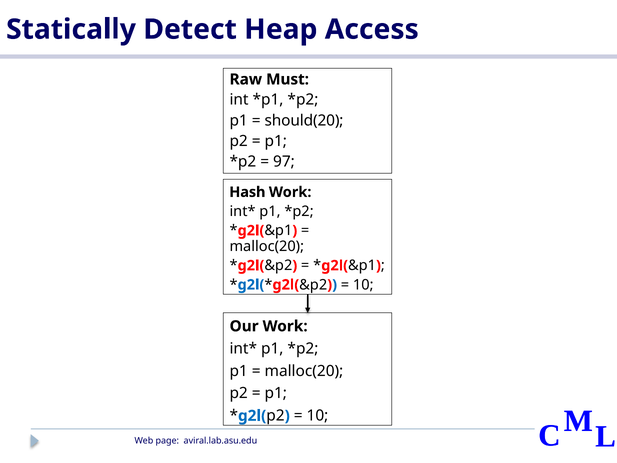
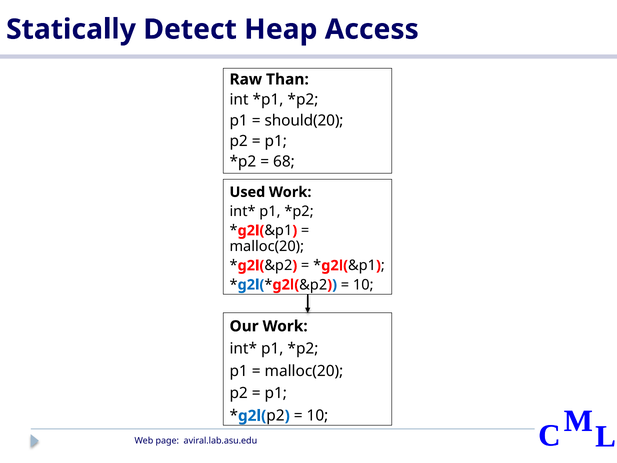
Must: Must -> Than (287, 79)
97: 97 -> 68 (284, 161)
Hash: Hash -> Used (247, 192)
